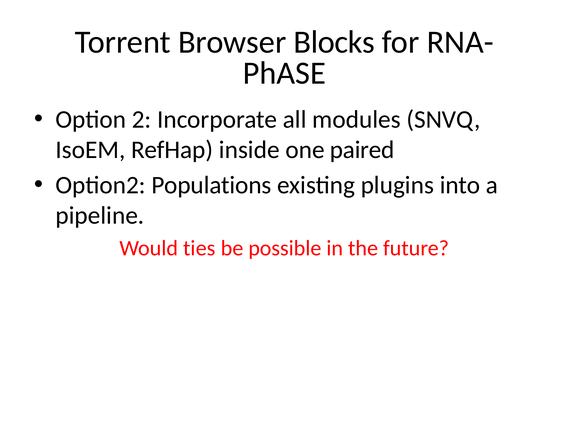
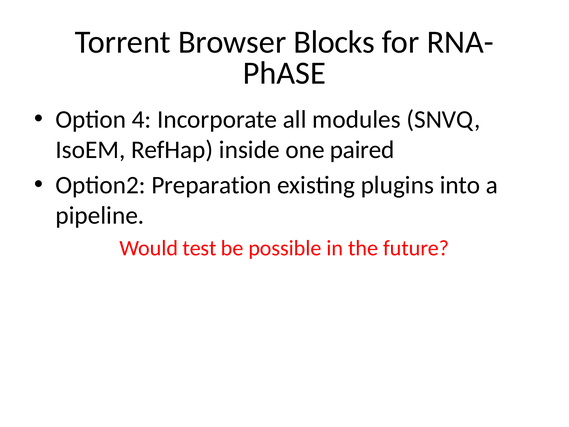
2: 2 -> 4 (142, 119)
Populations: Populations -> Preparation (211, 185)
ties: ties -> test (200, 248)
